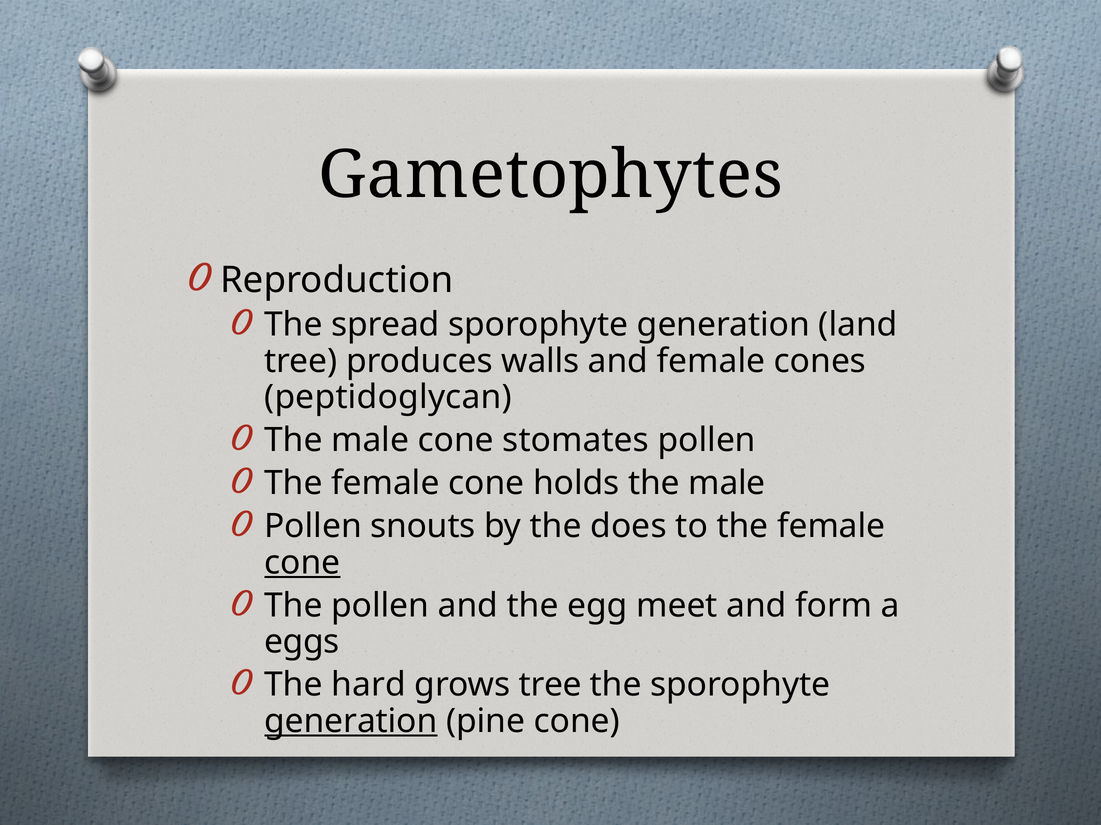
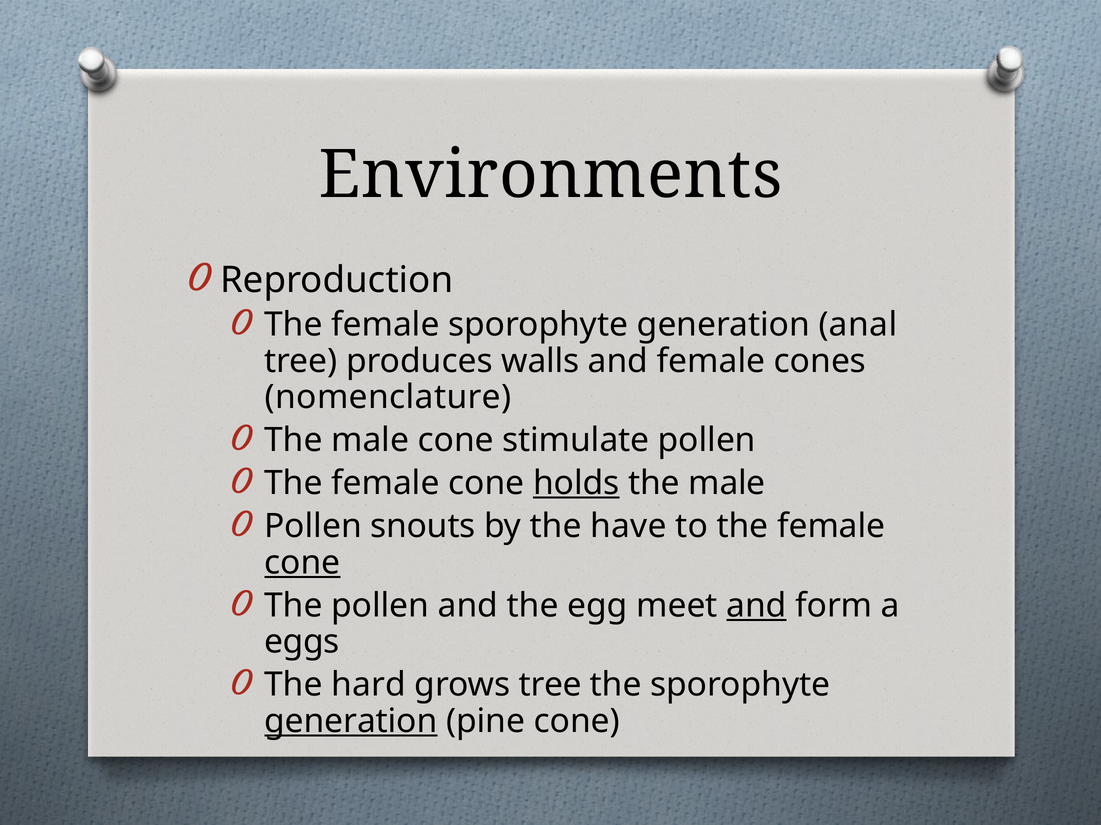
Gametophytes: Gametophytes -> Environments (551, 175)
spread: spread -> female (385, 325)
land: land -> anal (858, 325)
peptidoglycan: peptidoglycan -> nomenclature (388, 398)
stomates: stomates -> stimulate (576, 441)
holds underline: none -> present (576, 484)
does: does -> have (628, 527)
and underline: none -> present (756, 606)
